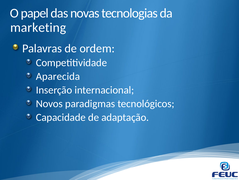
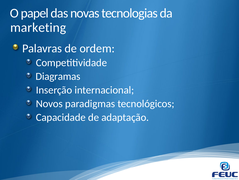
Aparecida: Aparecida -> Diagramas (58, 76)
